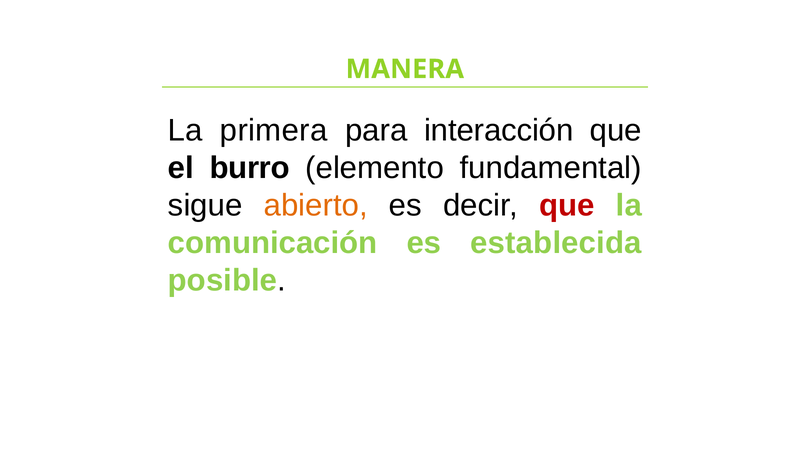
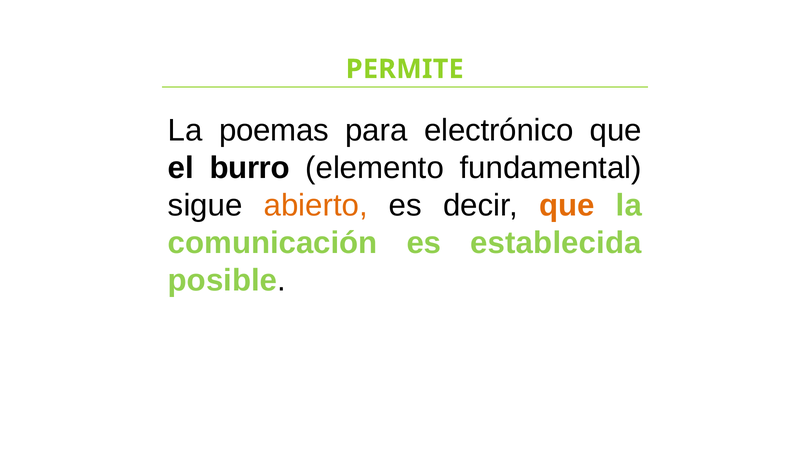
MANERA: MANERA -> PERMITE (405, 69)
primera: primera -> poemas (274, 130)
interacción: interacción -> electrónico (499, 130)
que colour: red -> orange (567, 205)
